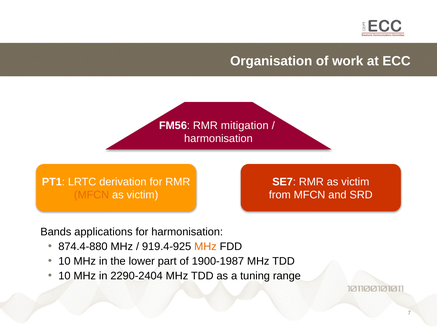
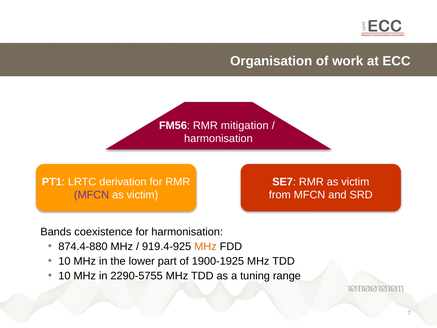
MFCN colour: orange -> purple (92, 195)
applications: applications -> coexistence (103, 232)
1900-1987: 1900-1987 -> 1900-1925 (218, 261)
2290-2404: 2290-2404 -> 2290-5755 (137, 276)
